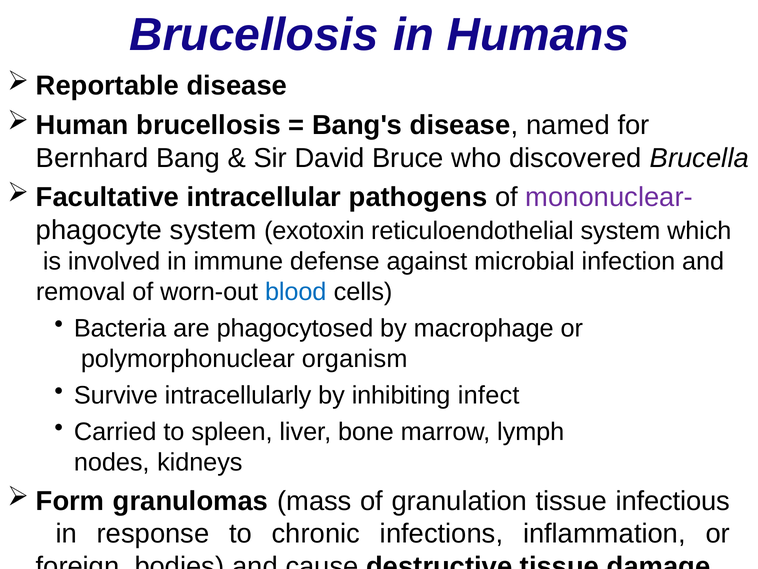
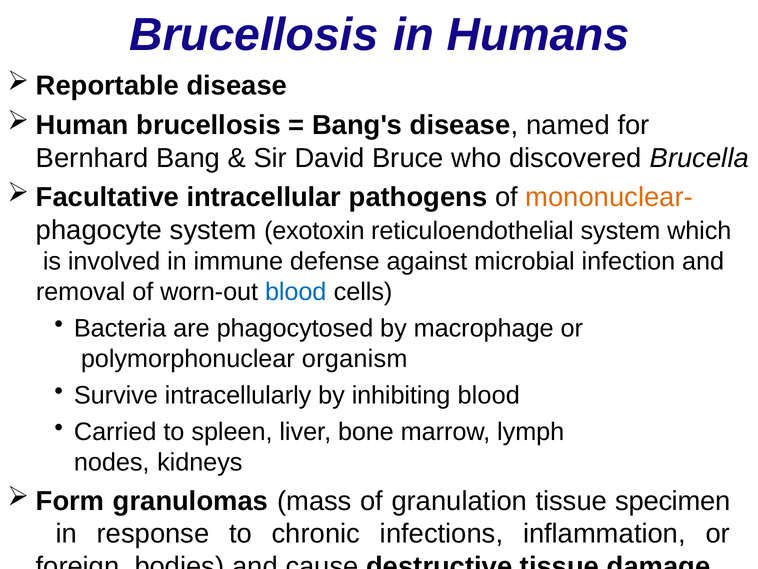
mononuclear- colour: purple -> orange (609, 197)
inhibiting infect: infect -> blood (489, 395)
infectious: infectious -> specimen (673, 501)
